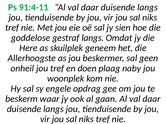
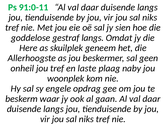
91:4-11: 91:4-11 -> 91:0-11 (34, 7)
doen: doen -> laste (87, 69)
